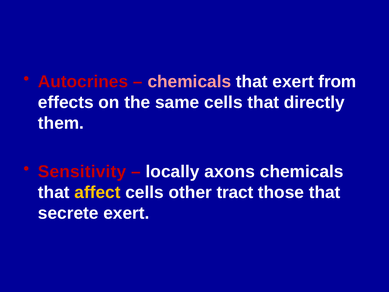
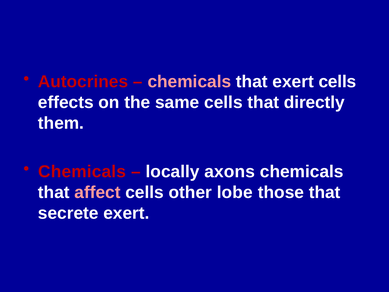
exert from: from -> cells (337, 82)
Sensitivity: Sensitivity -> Chemicals (82, 172)
affect colour: yellow -> pink (97, 192)
tract: tract -> lobe (235, 192)
